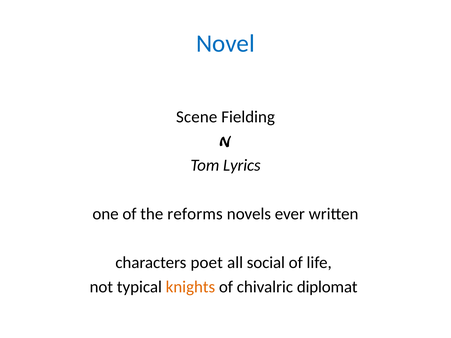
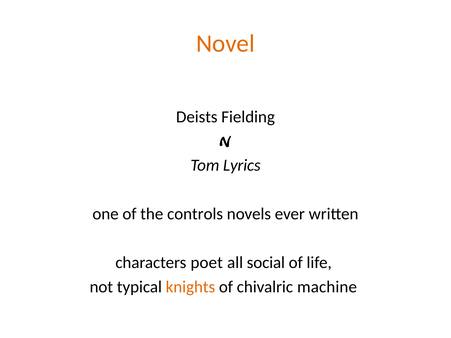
Novel colour: blue -> orange (226, 43)
Scene: Scene -> Deists (197, 117)
reforms: reforms -> controls (195, 214)
diplomat: diplomat -> machine (327, 287)
